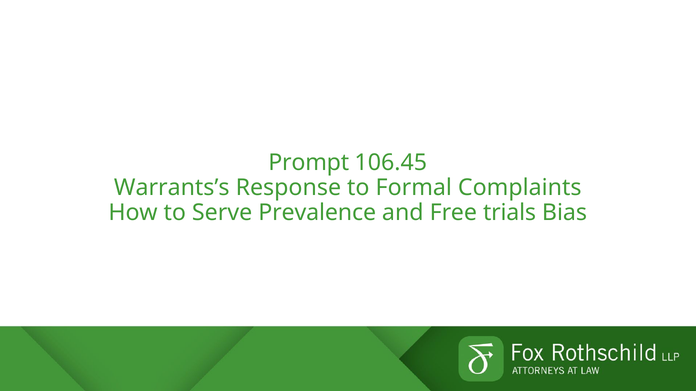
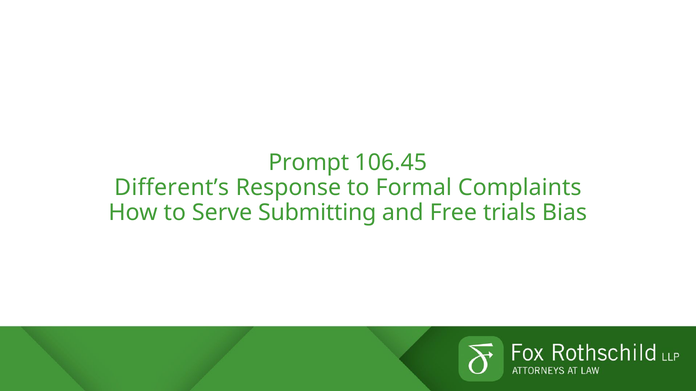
Warrants’s: Warrants’s -> Different’s (172, 188)
Prevalence: Prevalence -> Submitting (317, 213)
